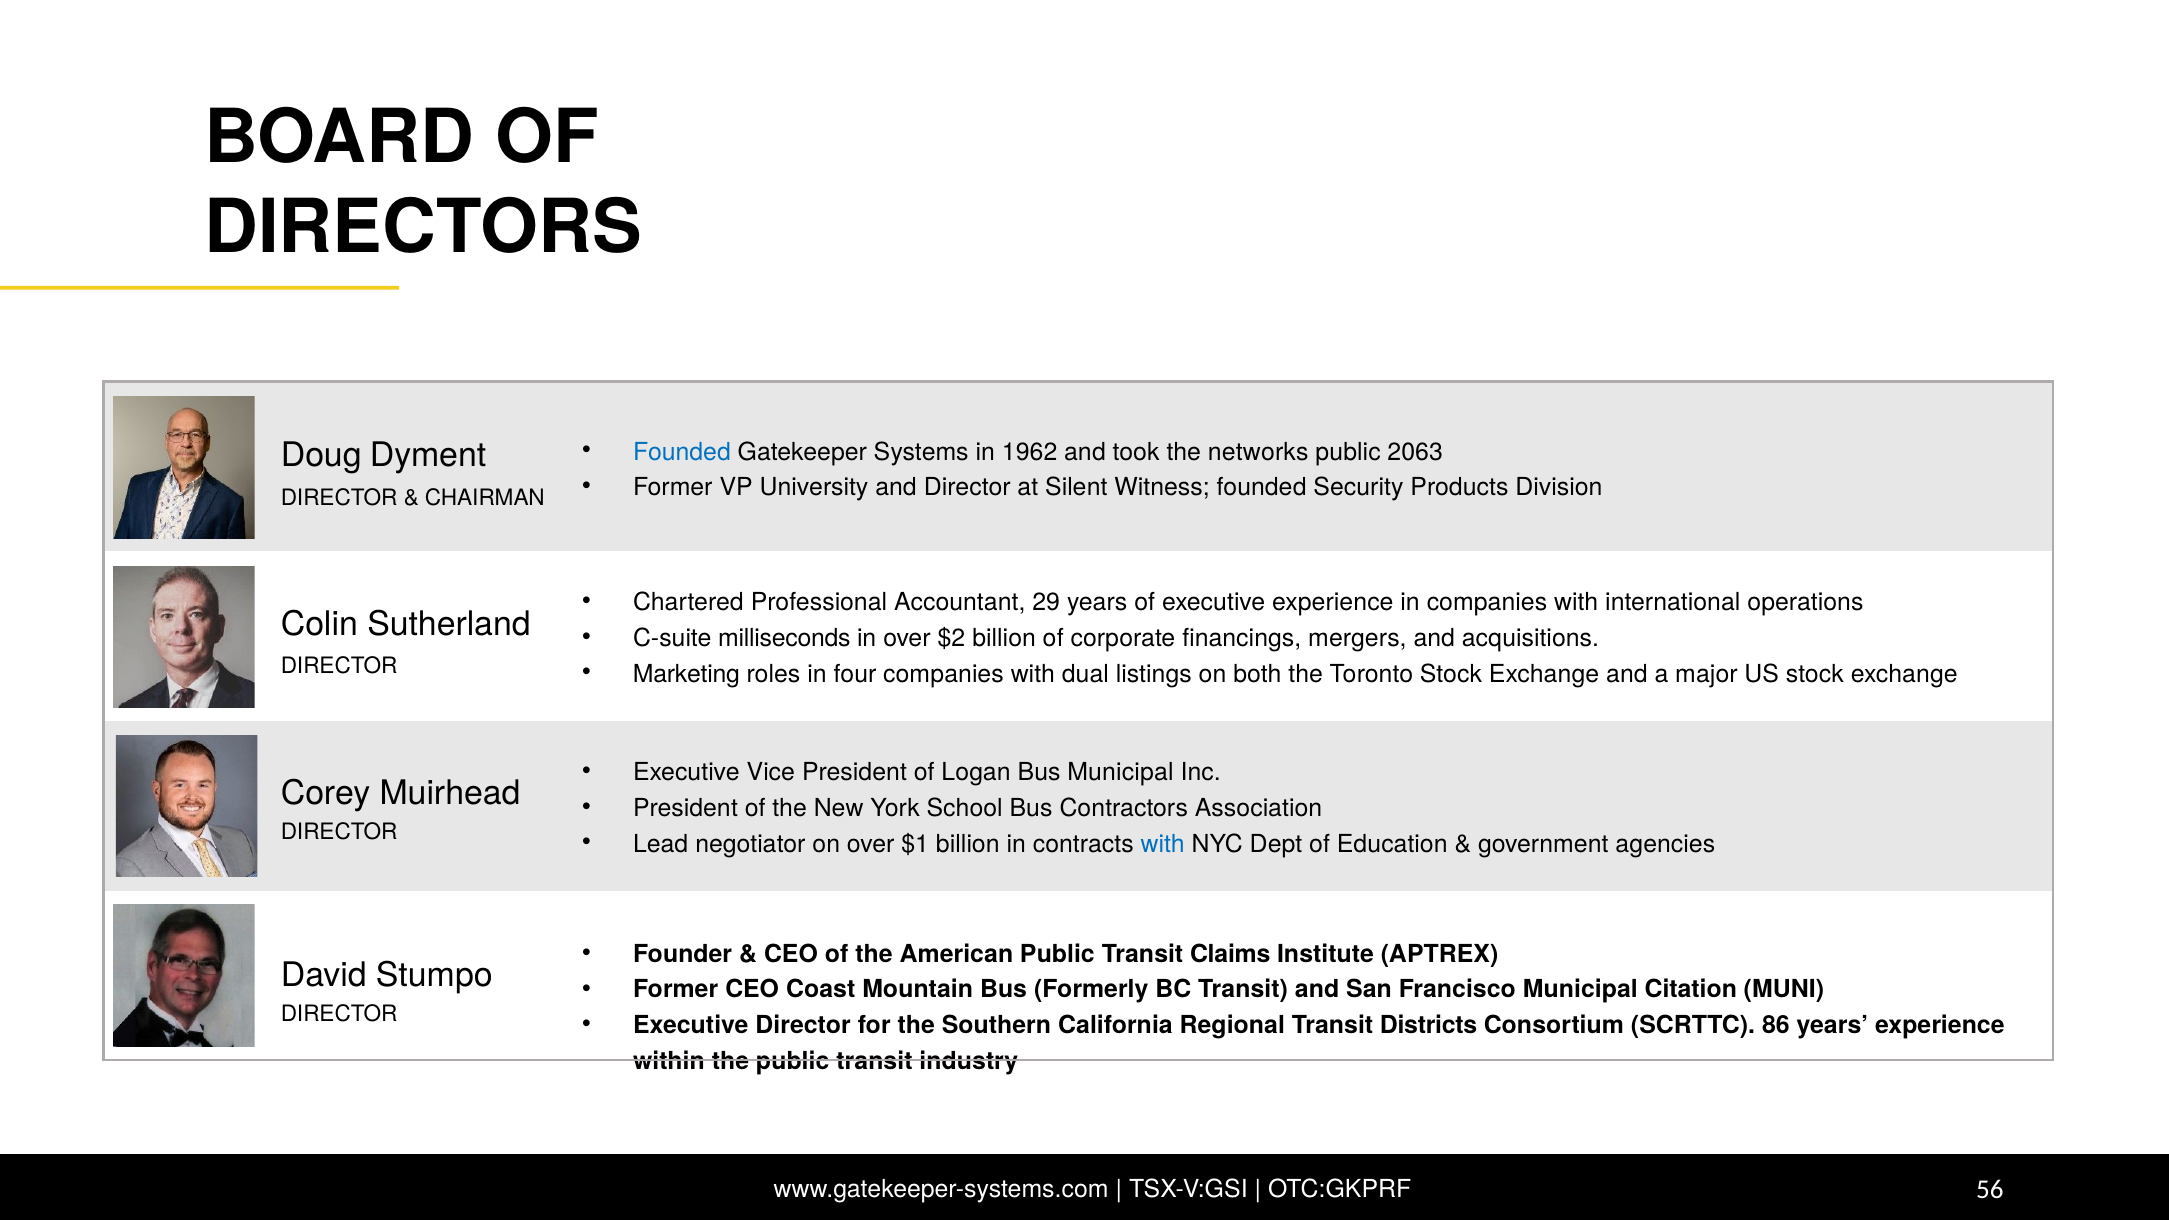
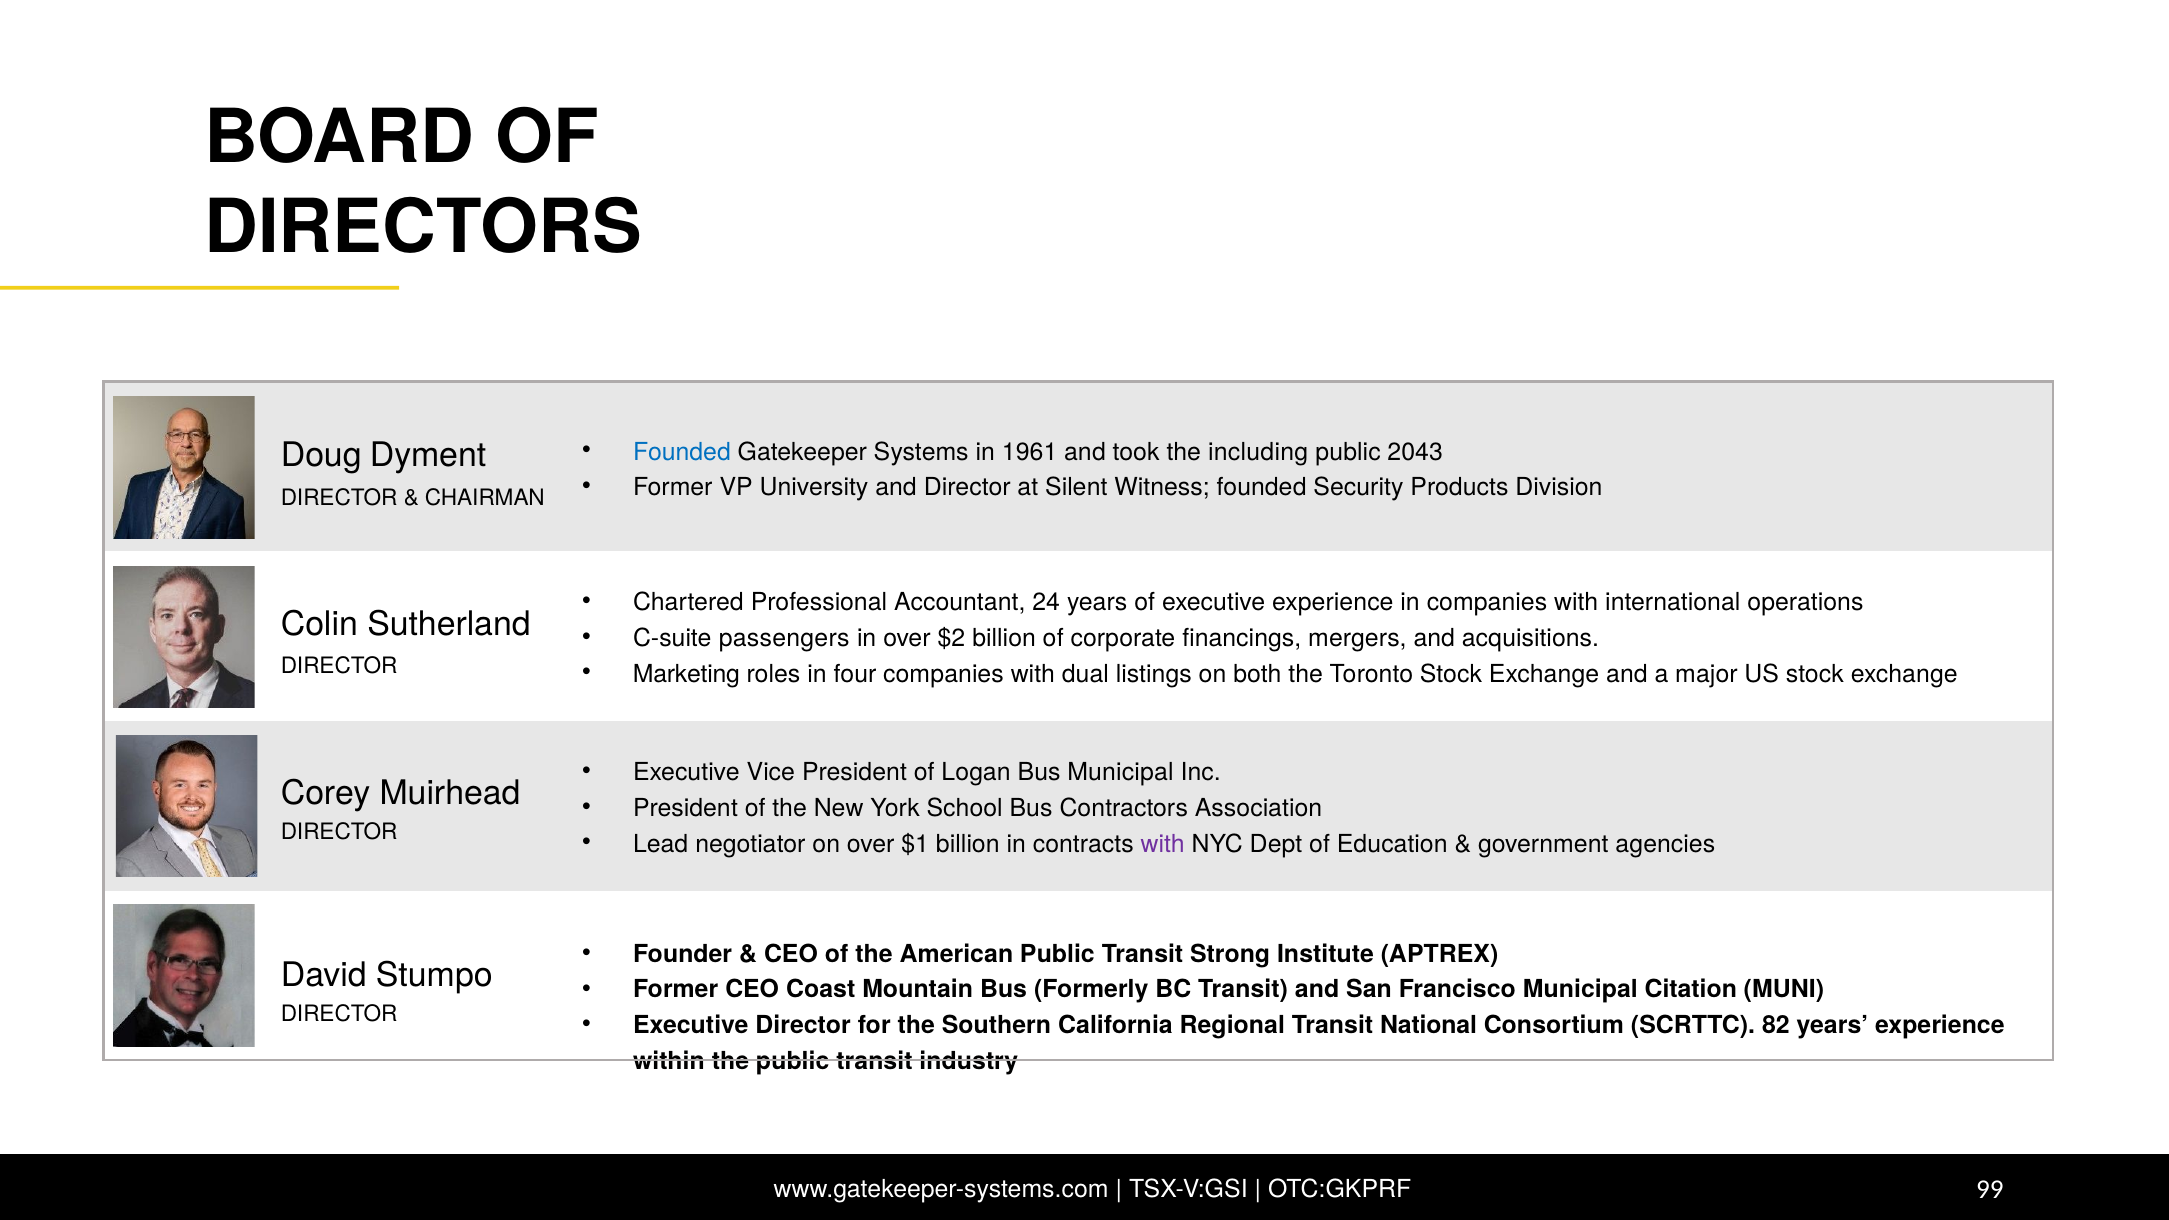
1962: 1962 -> 1961 (1030, 452)
networks: networks -> including (1258, 452)
2063: 2063 -> 2043 (1415, 452)
29: 29 -> 24 (1046, 603)
milliseconds: milliseconds -> passengers (784, 638)
with colour: blue -> purple (1163, 844)
Claims: Claims -> Strong (1230, 954)
Districts: Districts -> National (1429, 1026)
86: 86 -> 82 (1776, 1026)
56: 56 -> 99 (1990, 1189)
